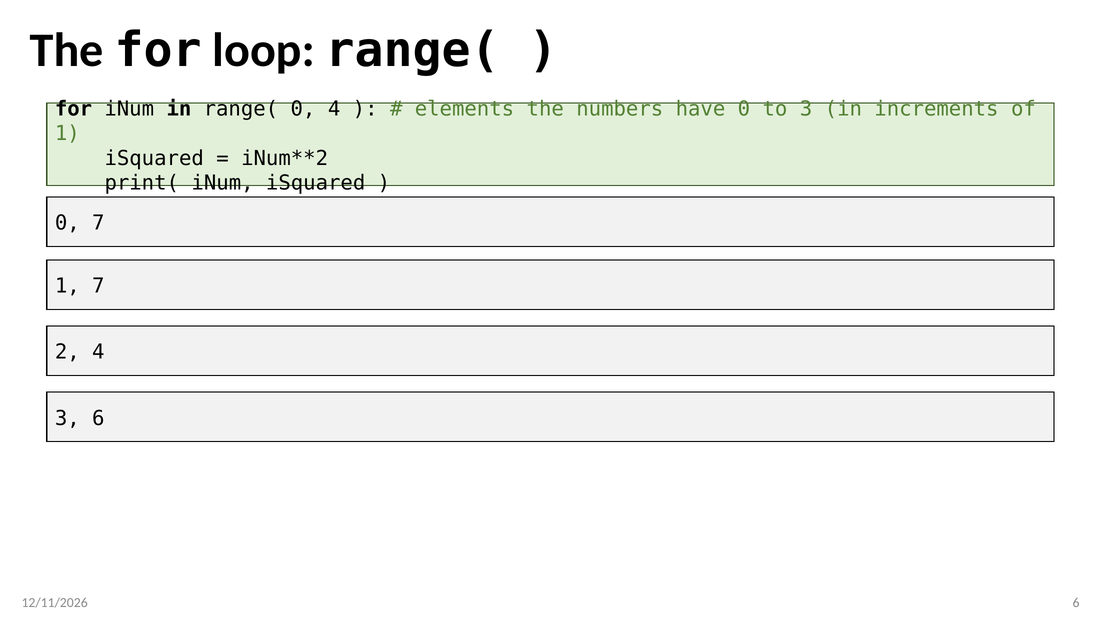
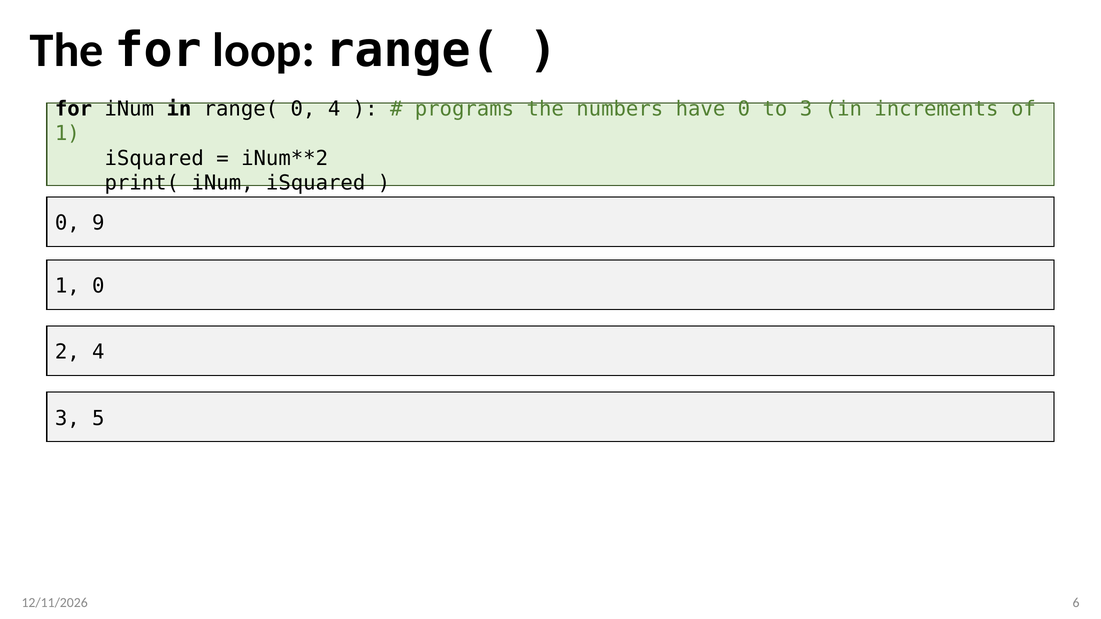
elements: elements -> programs (464, 109)
0 7: 7 -> 9 (98, 223)
1 7: 7 -> 0 (98, 286)
3 6: 6 -> 5 (98, 418)
